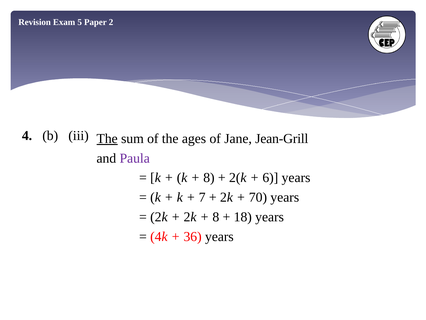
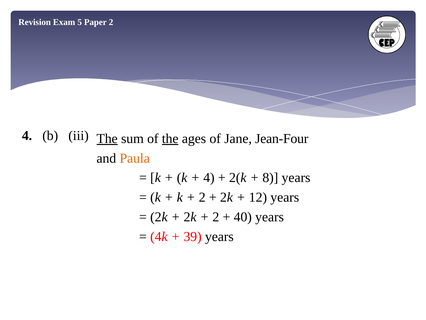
the underline: none -> present (170, 138)
Jean-Grill: Jean-Grill -> Jean-Four (282, 138)
Paula colour: purple -> orange (135, 158)
8: 8 -> 4 (209, 178)
6: 6 -> 8 (270, 178)
7: 7 -> 2 (202, 197)
70: 70 -> 12 (258, 197)
8: 8 -> 2 (216, 217)
18: 18 -> 40 (243, 217)
36: 36 -> 39 (193, 236)
